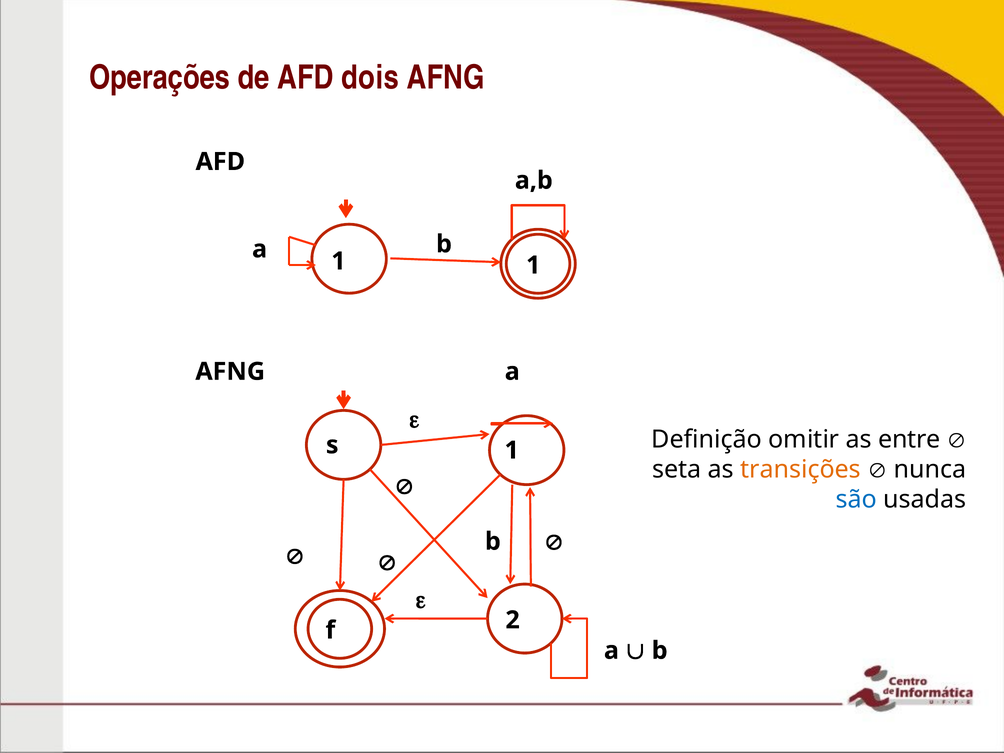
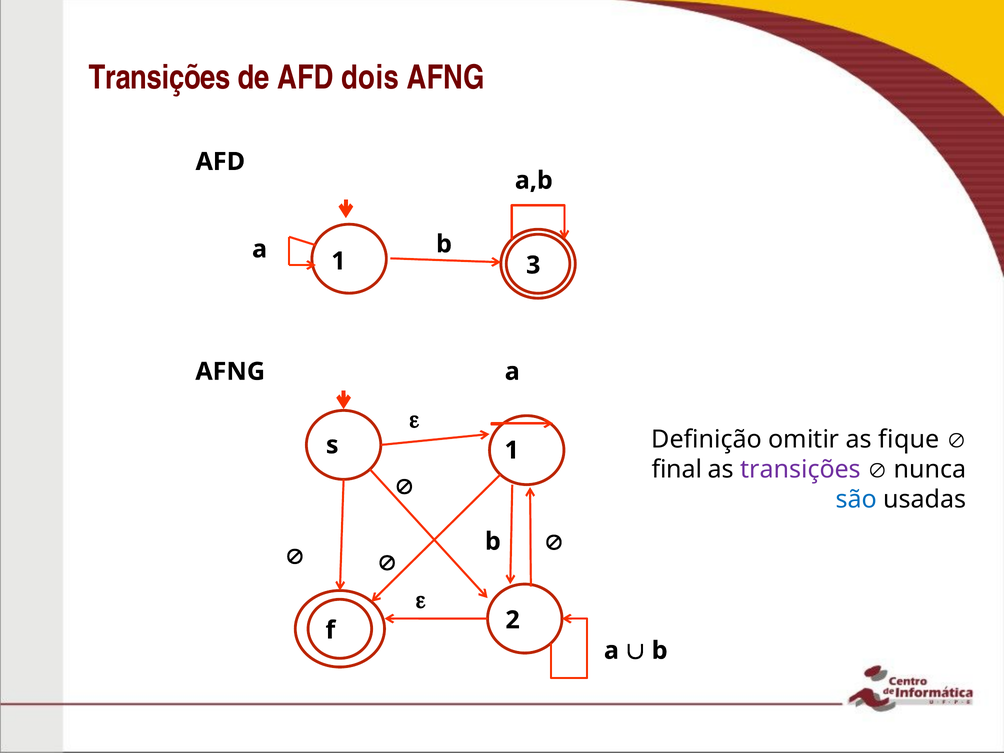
Operações: Operações -> Transições (160, 78)
1: 1 -> 3 (533, 265)
entre: entre -> fique (909, 439)
seta: seta -> final (677, 469)
transições colour: orange -> purple (801, 469)
